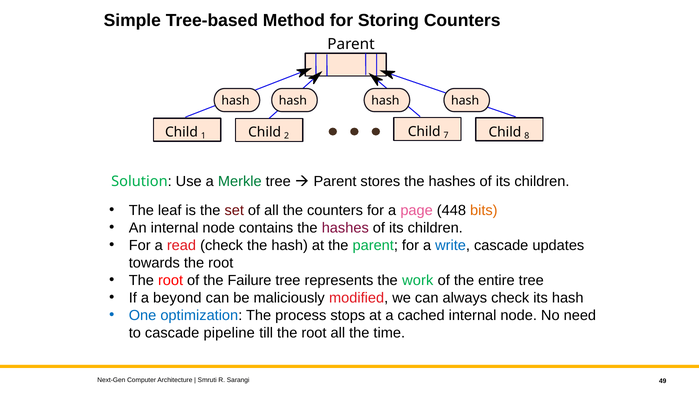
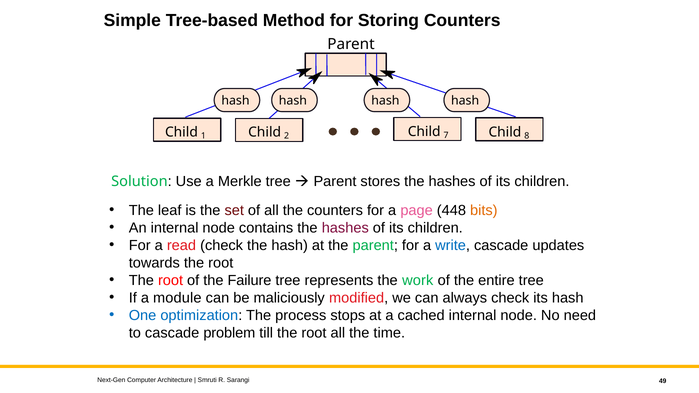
Merkle colour: green -> black (240, 182)
beyond: beyond -> module (177, 298)
pipeline: pipeline -> problem (229, 333)
